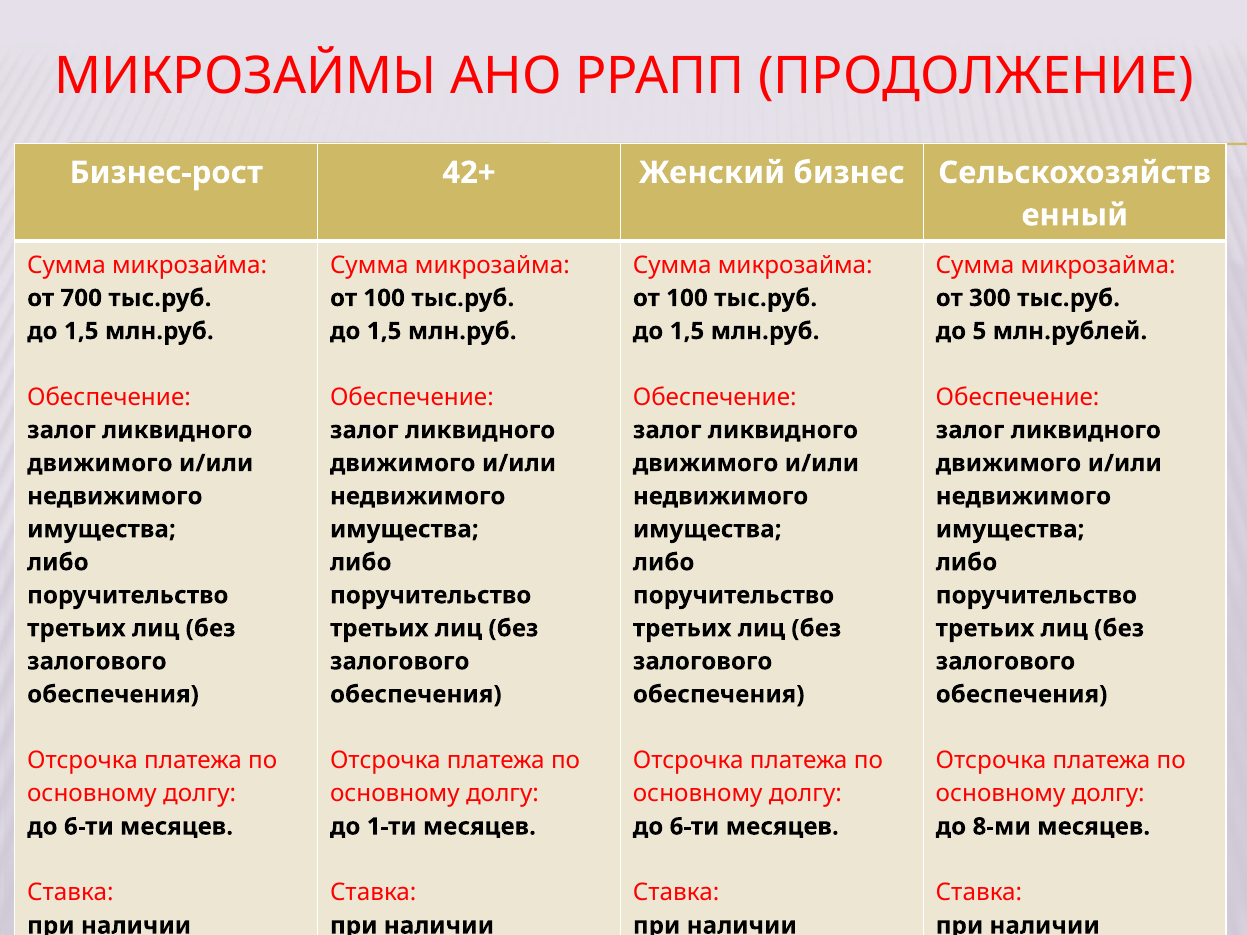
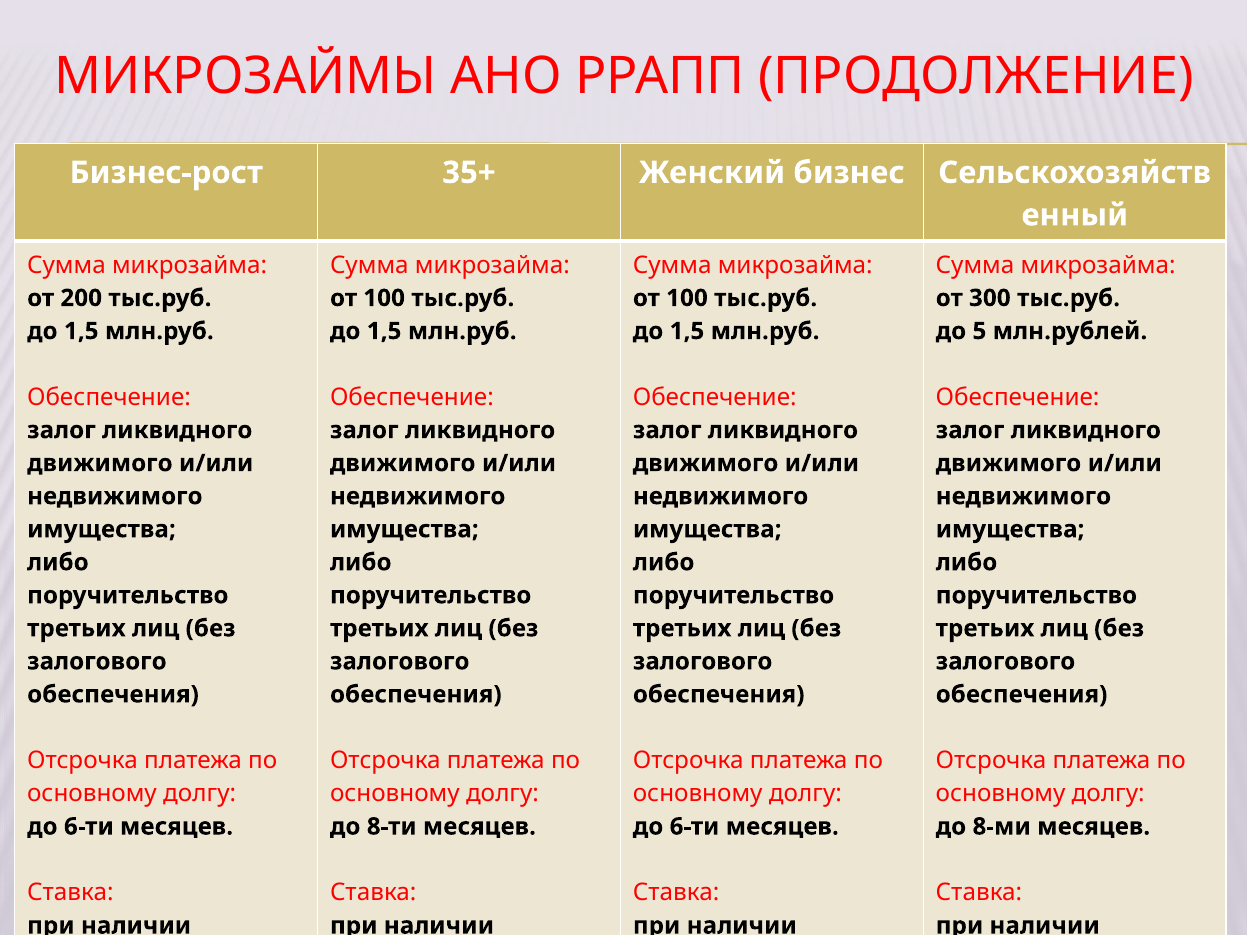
42+: 42+ -> 35+ (469, 173)
700: 700 -> 200 (81, 298)
1-ти: 1-ти -> 8-ти (392, 827)
